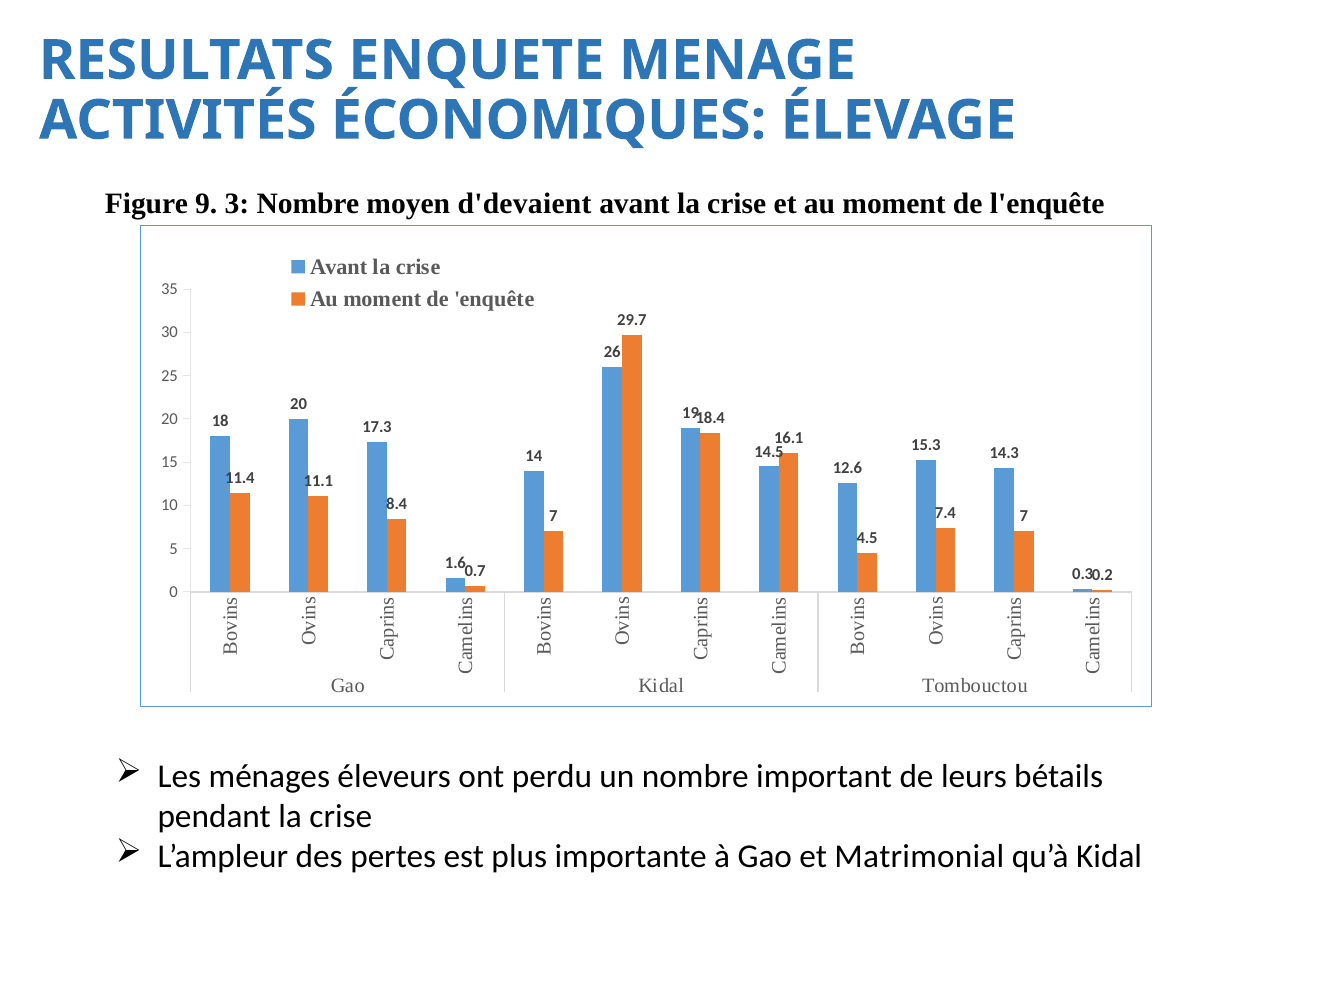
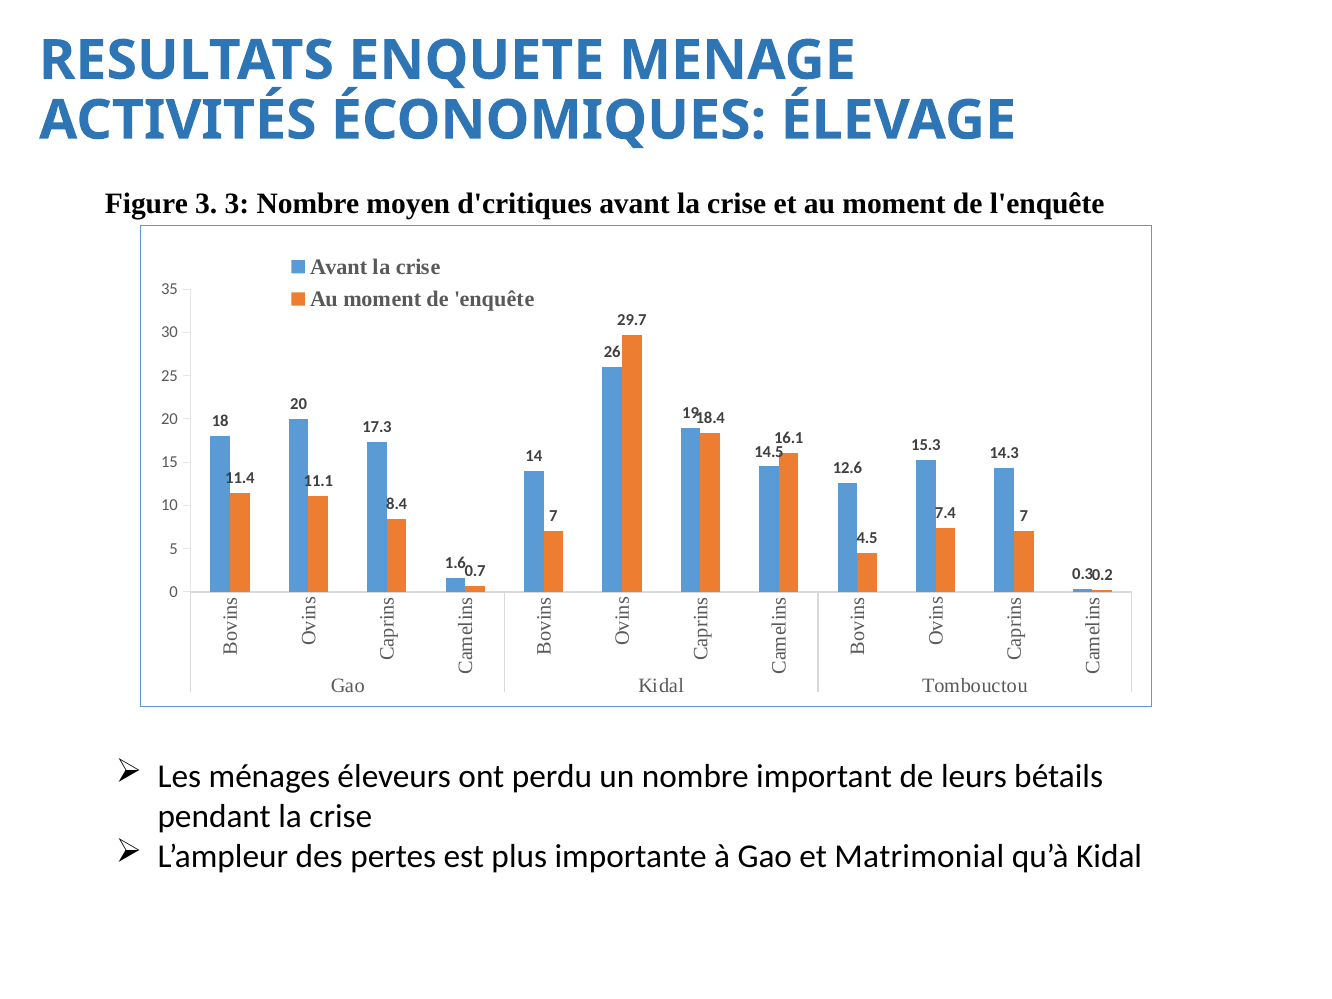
Figure 9: 9 -> 3 (206, 203)
d'devaient: d'devaient -> d'critiques (525, 203)
